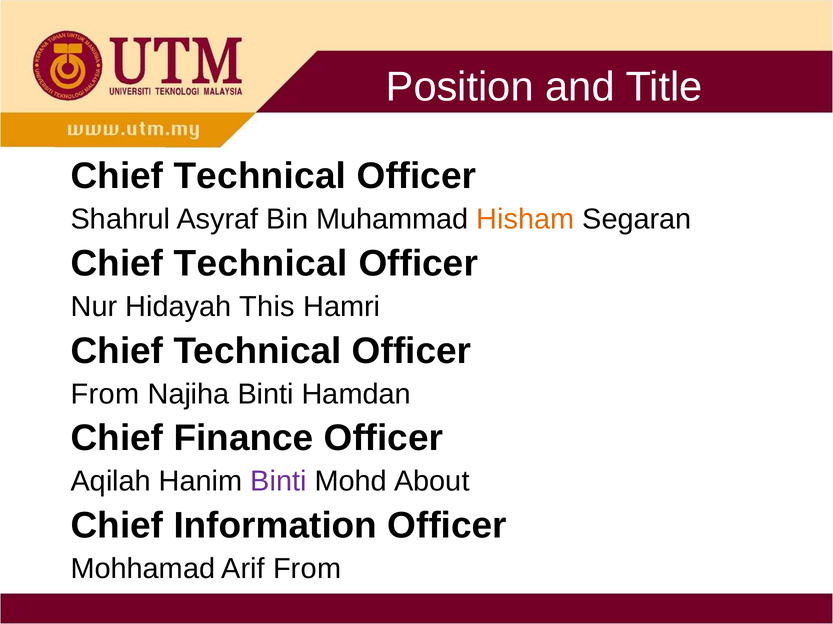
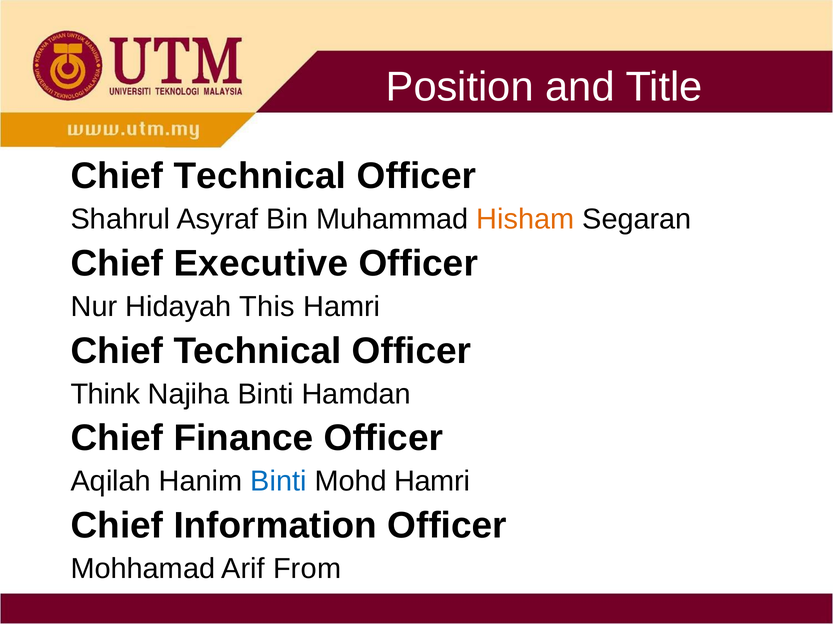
Technical: Technical -> Executive (261, 264)
From: From -> Think (105, 395)
Binti colour: purple -> blue (278, 482)
Mohd About: About -> Hamri (432, 482)
